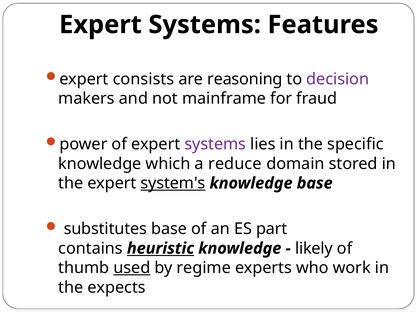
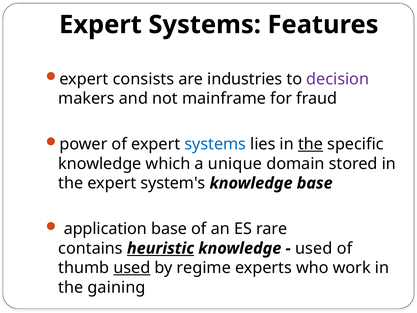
reasoning: reasoning -> industries (245, 79)
systems colour: purple -> blue (215, 144)
the underline: none -> present (311, 144)
reduce: reduce -> unique (235, 164)
system's underline: present -> none (173, 183)
substitutes: substitutes -> application (105, 229)
part: part -> rare (272, 229)
likely: likely -> used (314, 248)
expects: expects -> gaining (117, 287)
